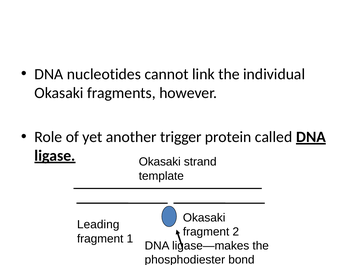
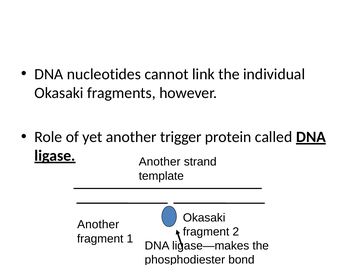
Okasaki: Okasaki -> Another (160, 162)
Leading: Leading -> Another (98, 224)
